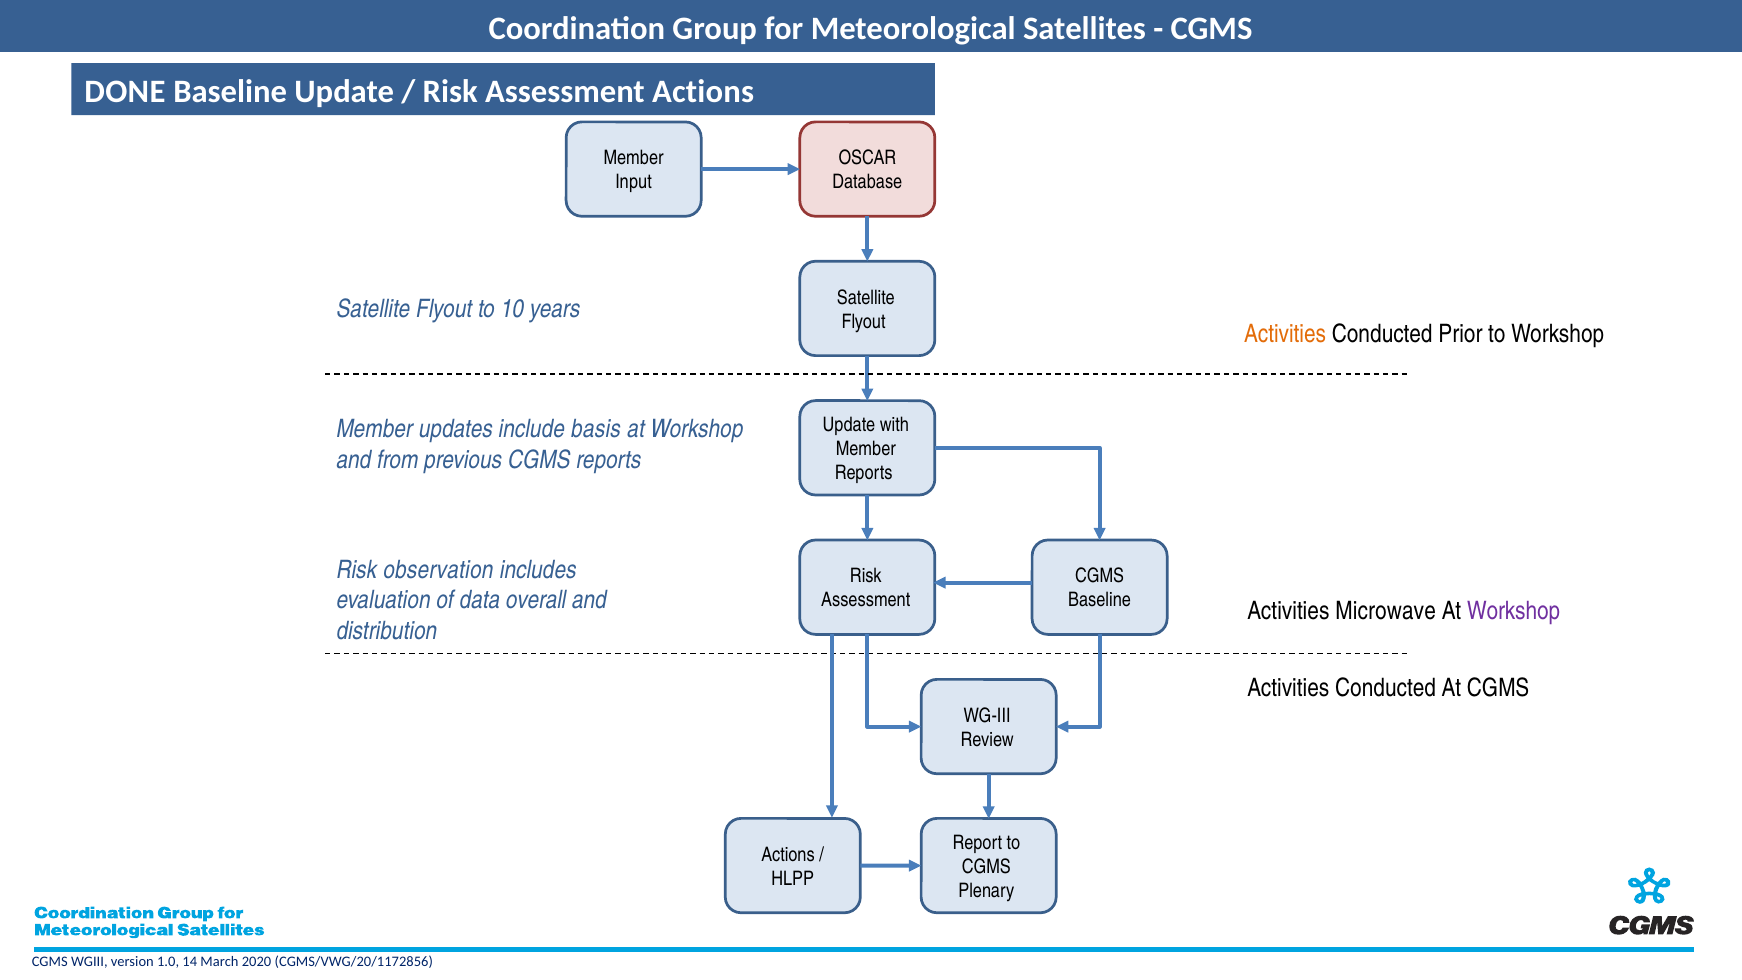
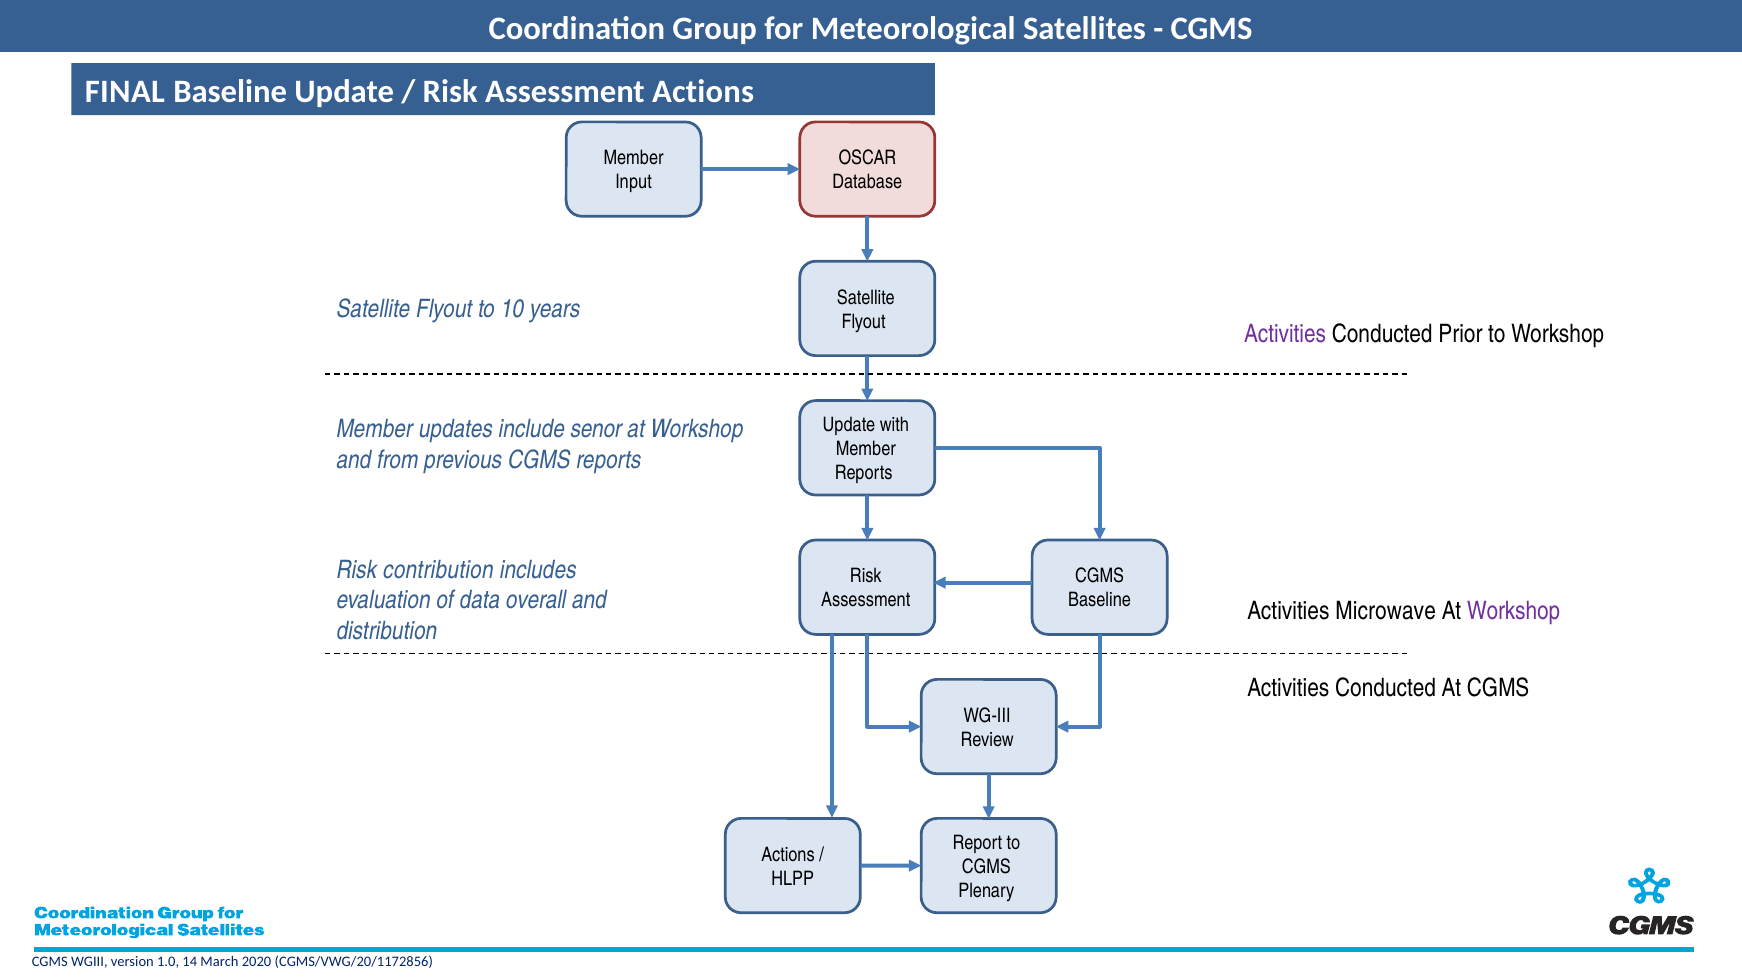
DONE: DONE -> FINAL (125, 91)
Activities colour: orange -> purple (1285, 334)
basis: basis -> senor (596, 429)
observation: observation -> contribution (438, 570)
